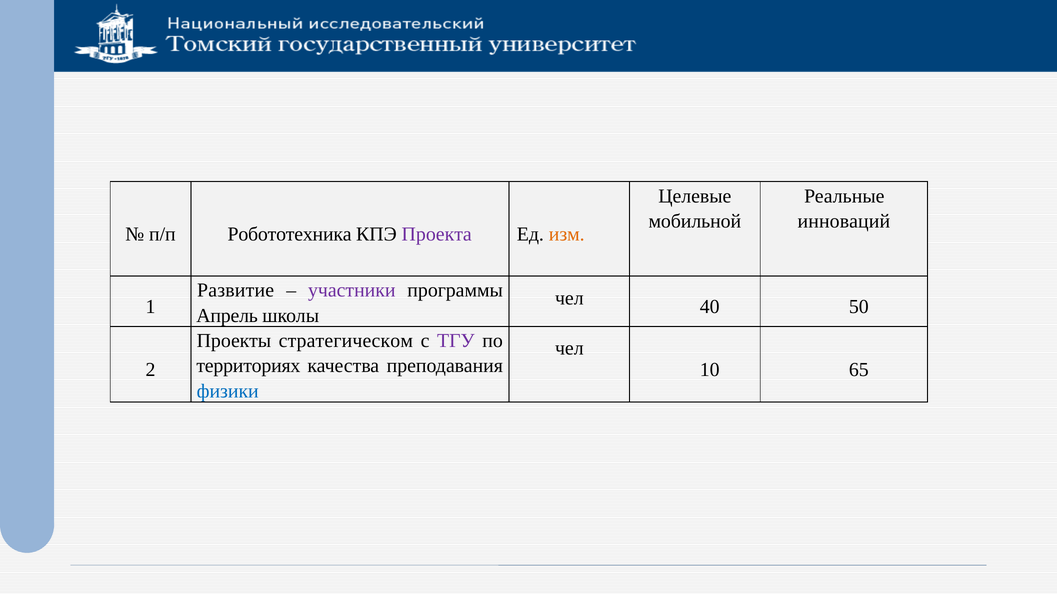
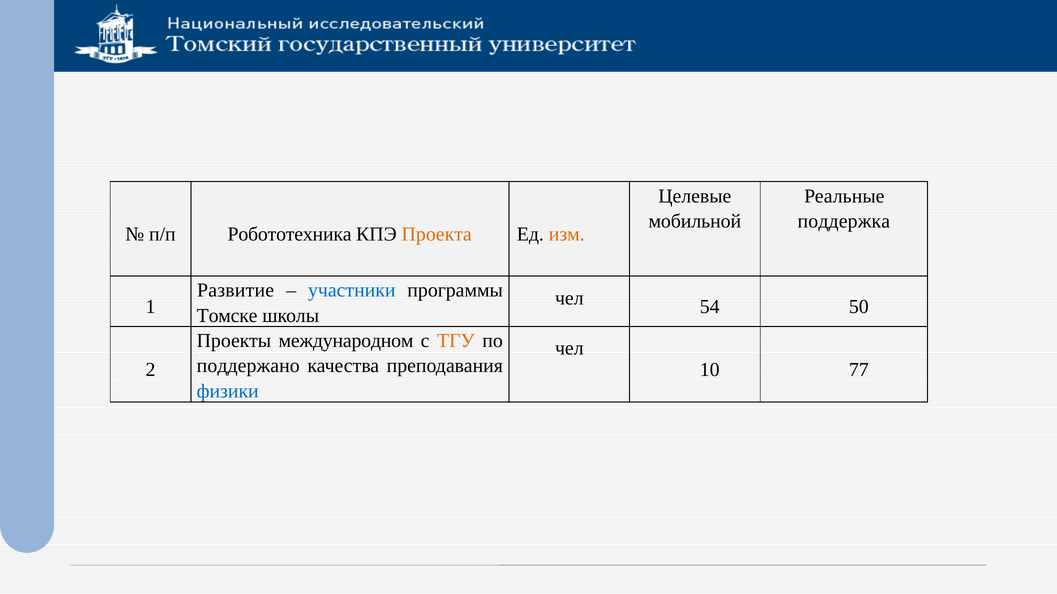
инноваций: инноваций -> поддержка (844, 221)
Проекта colour: purple -> orange (437, 235)
участники colour: purple -> blue (352, 291)
40: 40 -> 54 (710, 307)
Апрель: Апрель -> Томске (227, 316)
стратегическом: стратегическом -> международном (346, 341)
ТГУ colour: purple -> orange (456, 341)
территориях: территориях -> поддержано (248, 366)
65: 65 -> 77 (859, 370)
